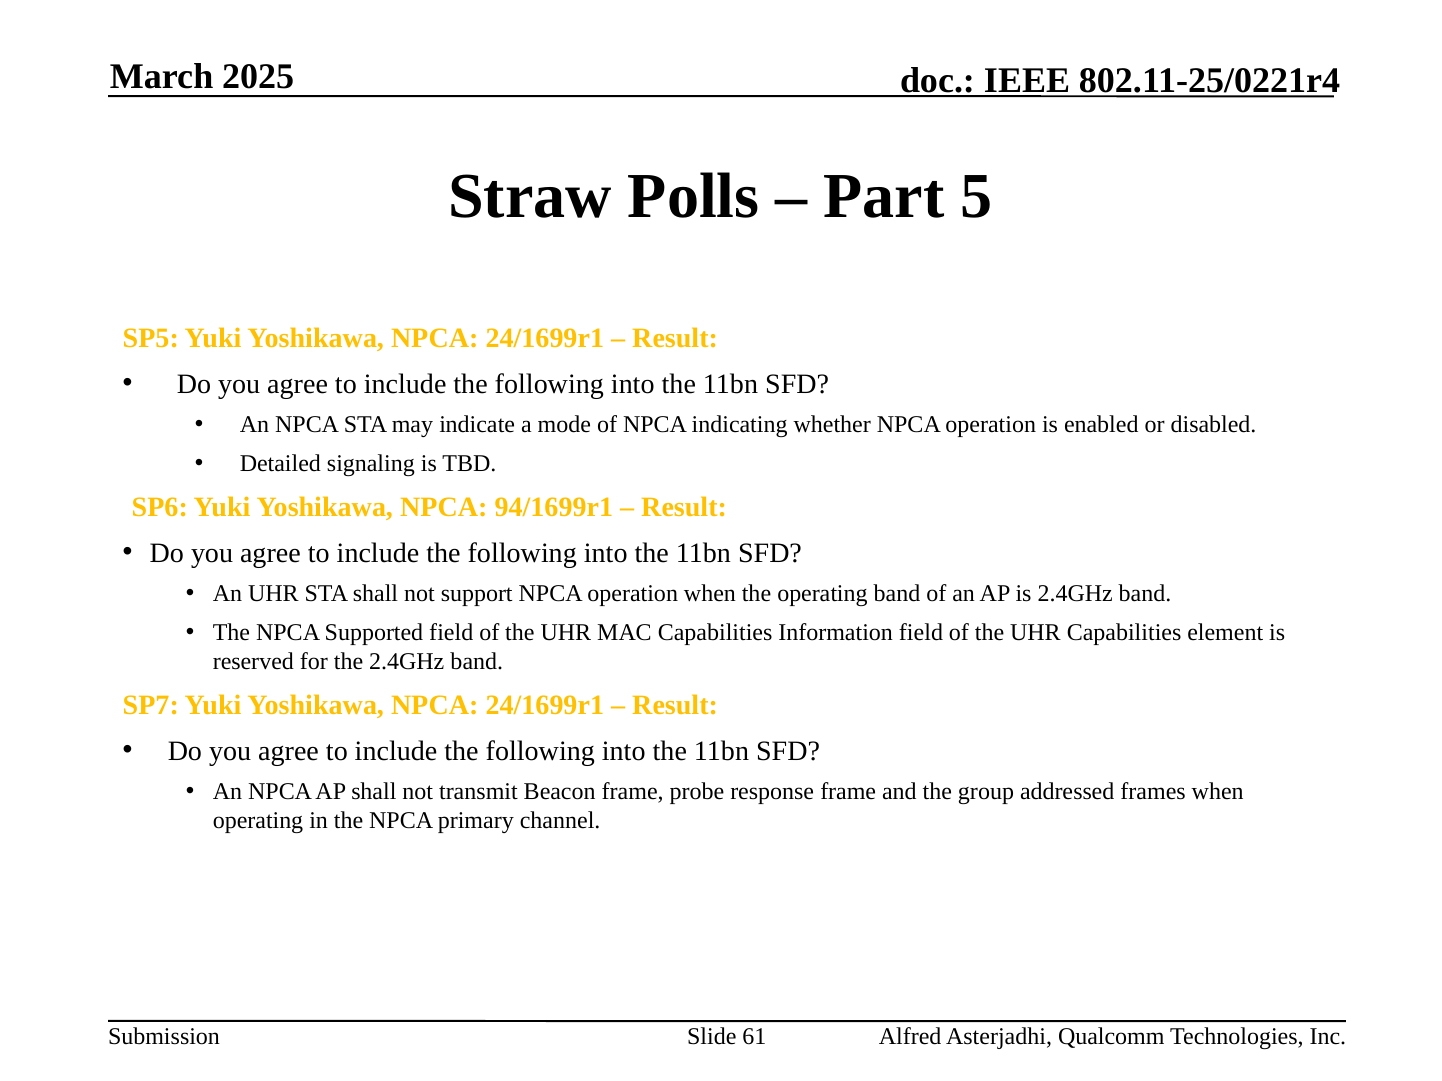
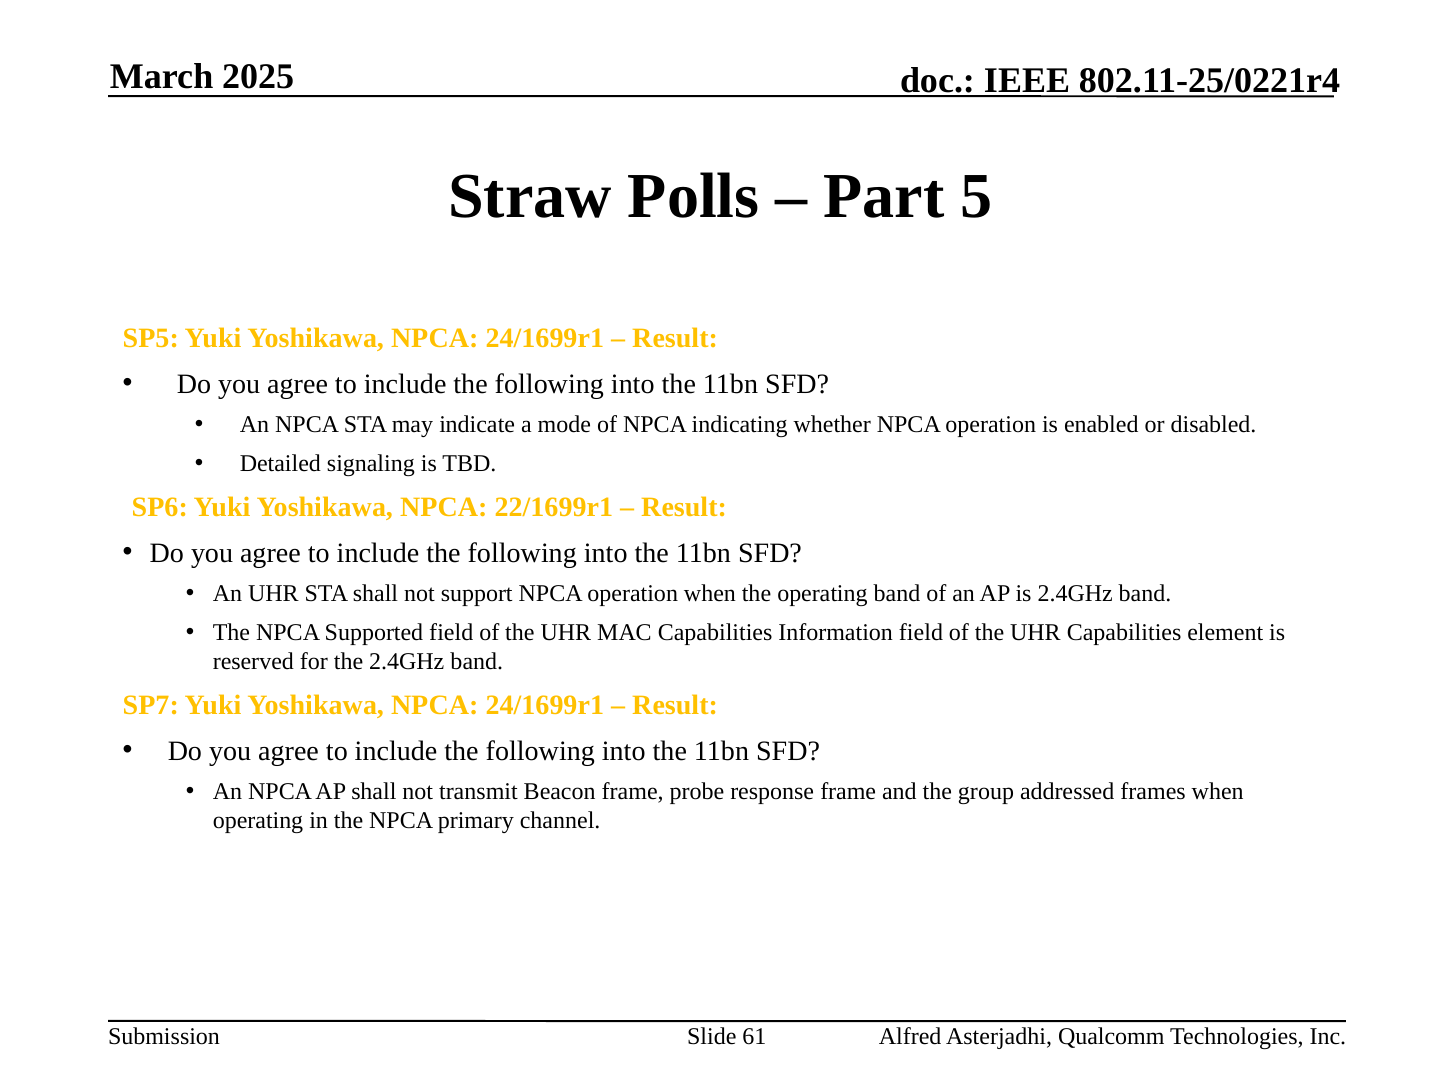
94/1699r1: 94/1699r1 -> 22/1699r1 (554, 508)
